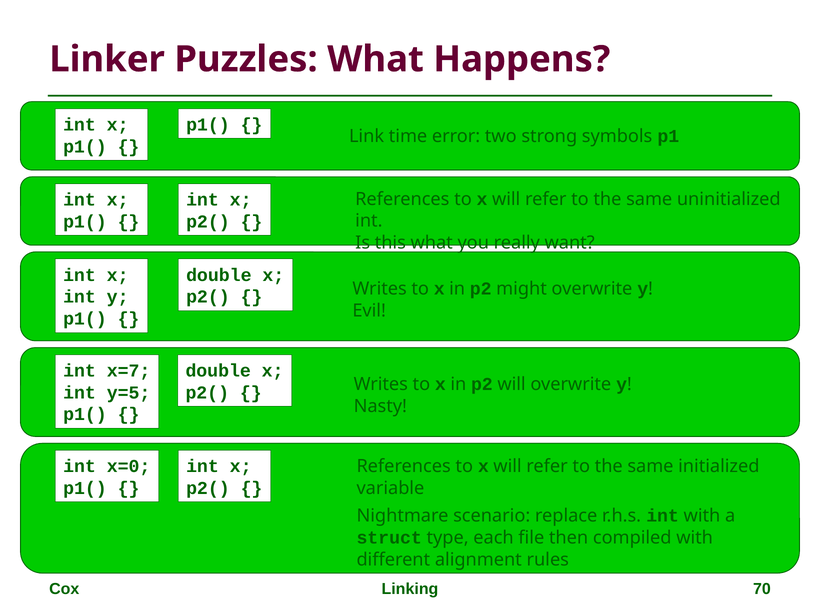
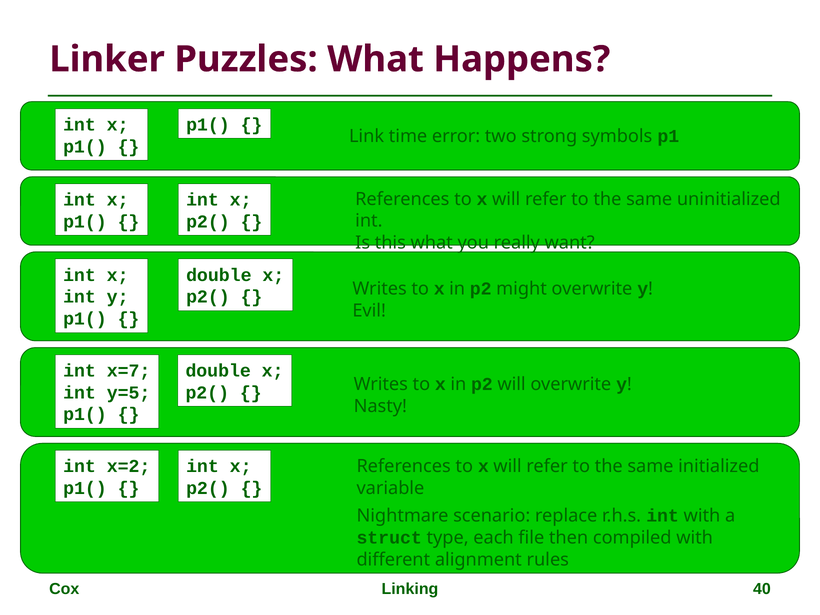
x=0: x=0 -> x=2 (129, 466)
70: 70 -> 40 (762, 589)
